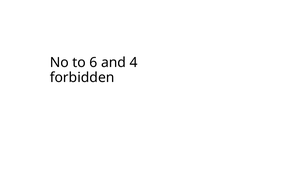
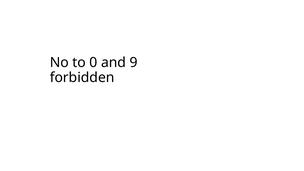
6: 6 -> 0 (93, 62)
4: 4 -> 9 (134, 62)
